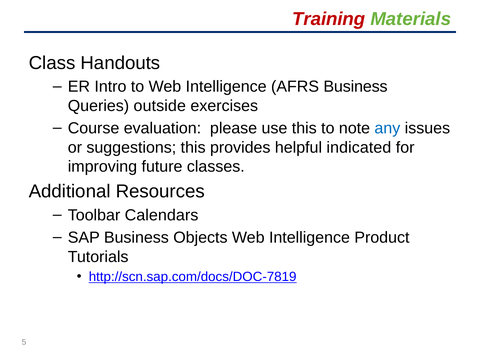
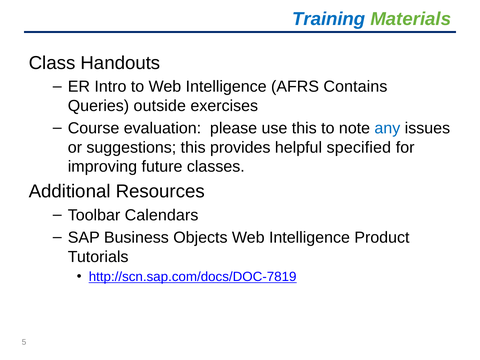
Training colour: red -> blue (329, 19)
AFRS Business: Business -> Contains (355, 87)
indicated: indicated -> specified (359, 147)
